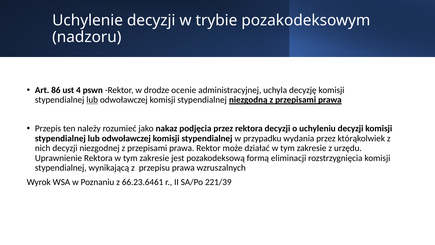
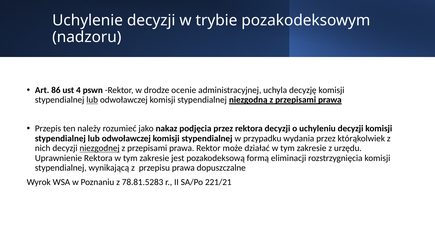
niezgodnej underline: none -> present (100, 148)
wzruszalnych: wzruszalnych -> dopuszczalne (221, 168)
66.23.6461: 66.23.6461 -> 78.81.5283 (143, 182)
221/39: 221/39 -> 221/21 (218, 182)
